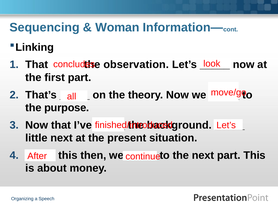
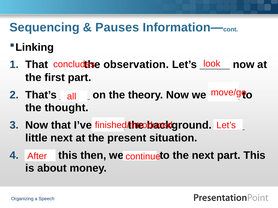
Woman: Woman -> Pauses (117, 28)
purpose: purpose -> thought (67, 108)
